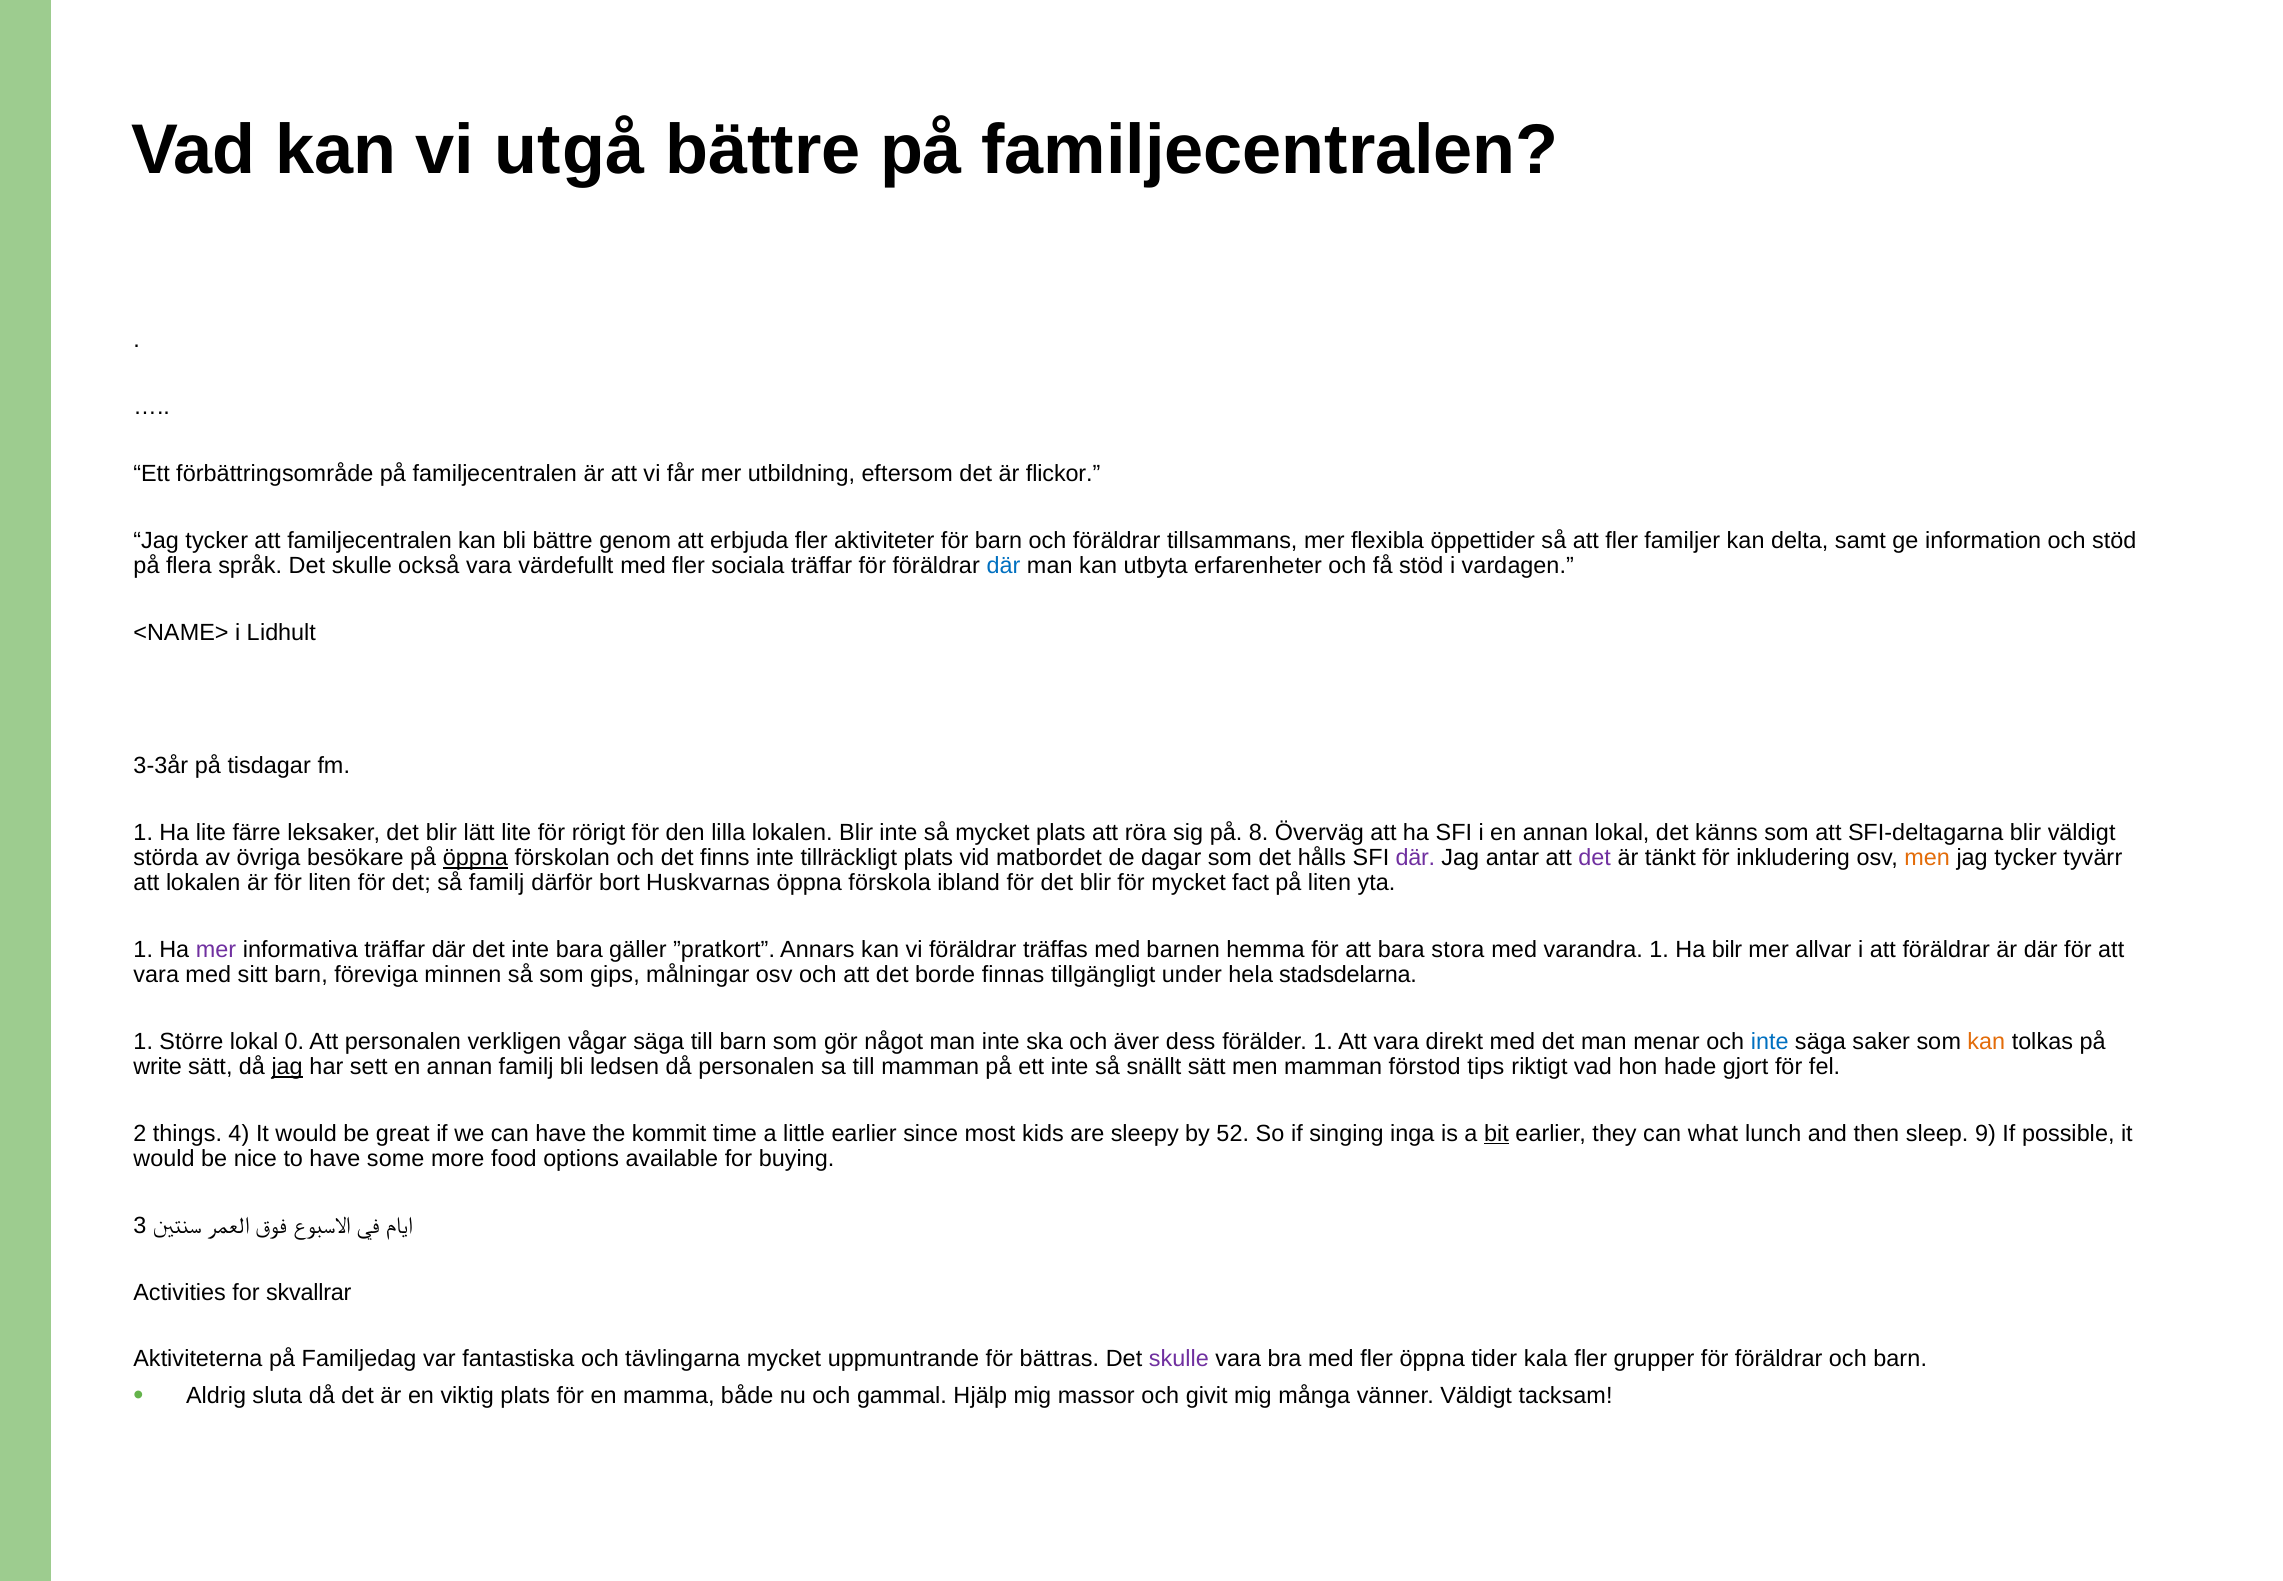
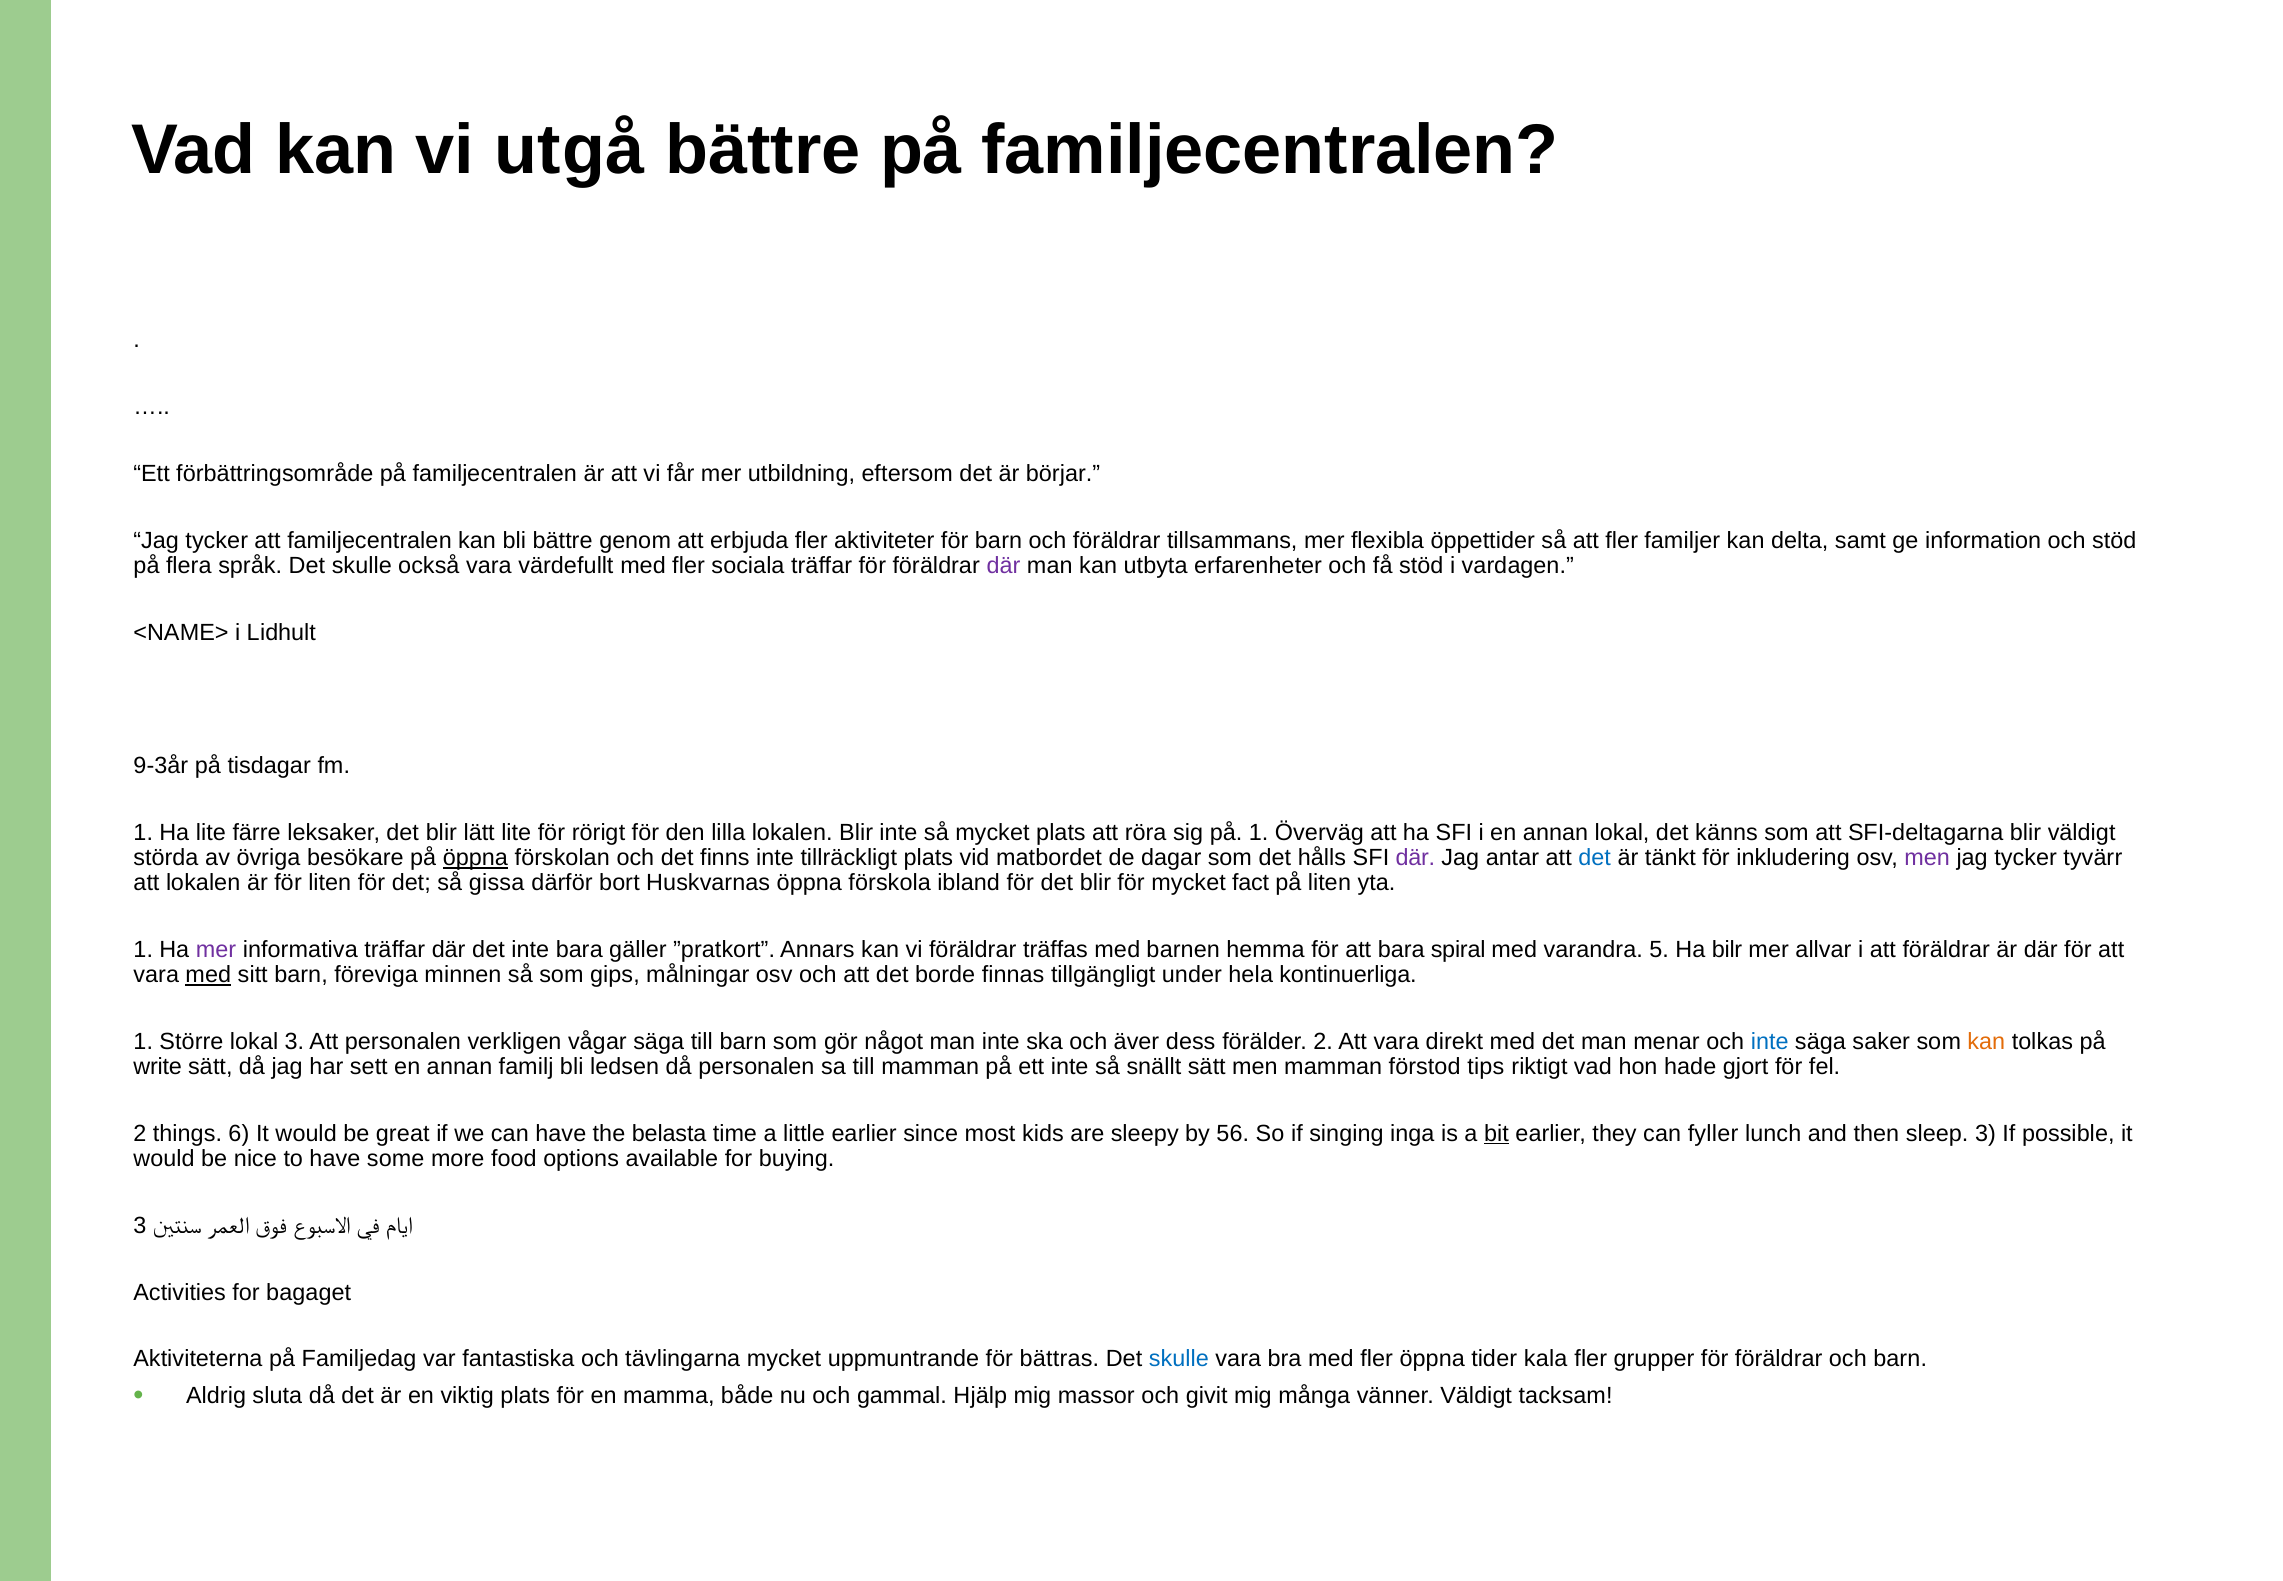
flickor: flickor -> börjar (1063, 474)
där colour: blue -> purple (1003, 565)
3-3år: 3-3år -> 9-3år (161, 766)
på 8: 8 -> 1 (1259, 832)
det colour: purple -> blue (1595, 858)
men colour: orange -> purple (1927, 858)
så familj: familj -> gissa (497, 883)
stora: stora -> spiral (1458, 949)
varandra 1: 1 -> 5 (1659, 949)
med underline: none -> present (208, 975)
stadsdelarna: stadsdelarna -> kontinuerliga (1348, 975)
lokal 0: 0 -> 3 (294, 1041)
förälder 1: 1 -> 2 (1323, 1041)
jag underline: present -> none (287, 1067)
4: 4 -> 6 (239, 1133)
kommit: kommit -> belasta (669, 1133)
52: 52 -> 56 (1233, 1133)
what: what -> fyller (1713, 1133)
sleep 9: 9 -> 3 (1986, 1133)
skvallrar: skvallrar -> bagaget (309, 1292)
skulle colour: purple -> blue (1179, 1359)
